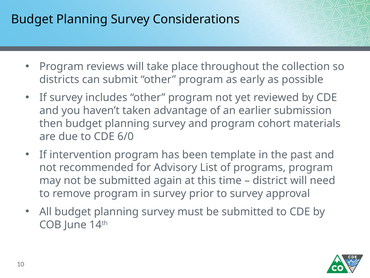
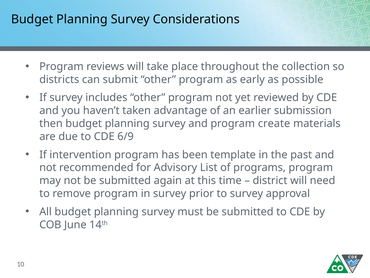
cohort: cohort -> create (274, 123)
6/0: 6/0 -> 6/9 (126, 136)
